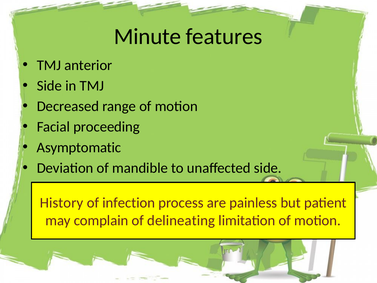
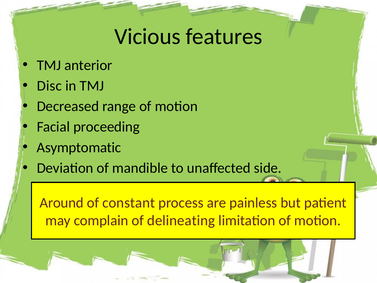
Minute: Minute -> Vicious (147, 36)
Side: Side -> Disc (49, 86)
History: History -> Around (62, 203)
infection: infection -> constant (129, 203)
